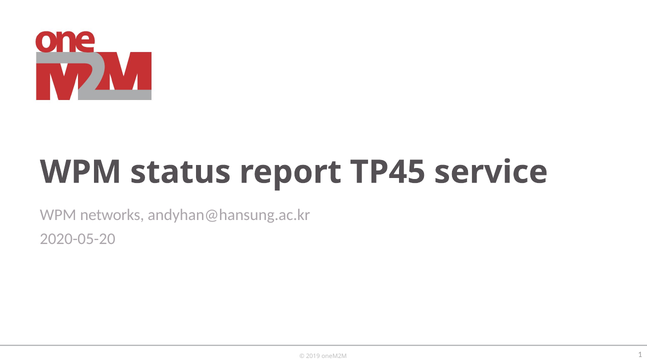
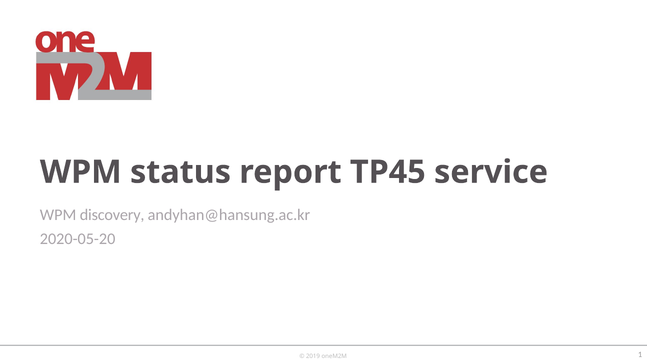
networks: networks -> discovery (112, 215)
